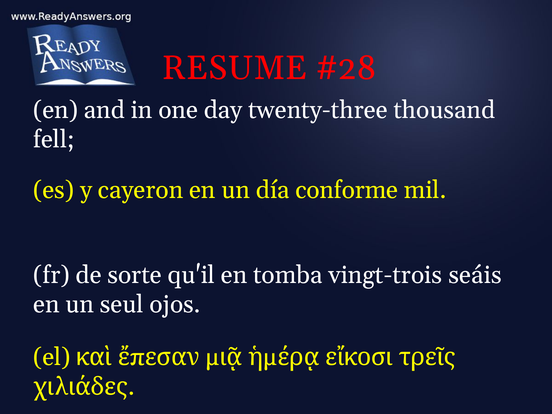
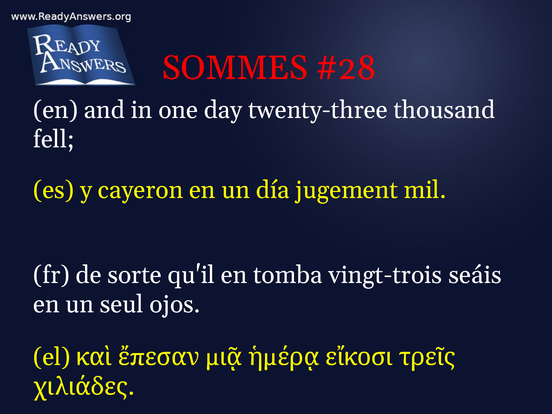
RESUME: RESUME -> SOMMES (235, 68)
conforme: conforme -> jugement (347, 190)
